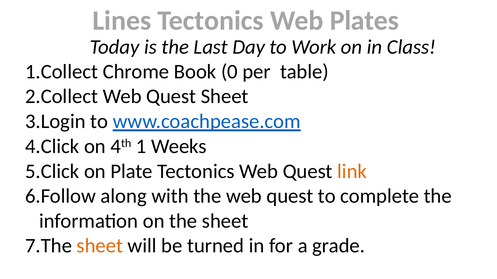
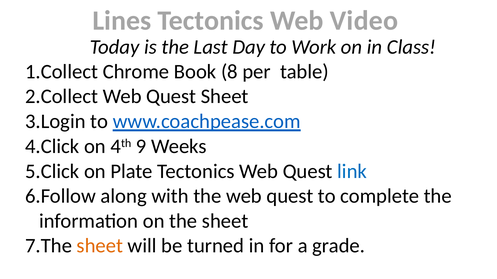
Plates: Plates -> Video (364, 21)
0: 0 -> 8 (229, 72)
1: 1 -> 9 (141, 147)
link colour: orange -> blue (352, 172)
